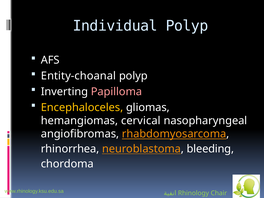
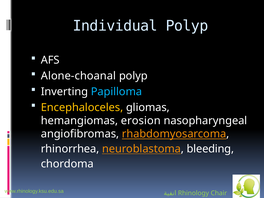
Entity-choanal: Entity-choanal -> Alone-choanal (78, 76)
Papilloma colour: pink -> light blue (116, 92)
cervical: cervical -> erosion (141, 121)
